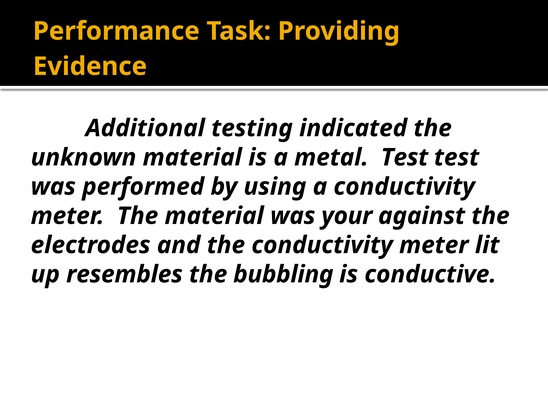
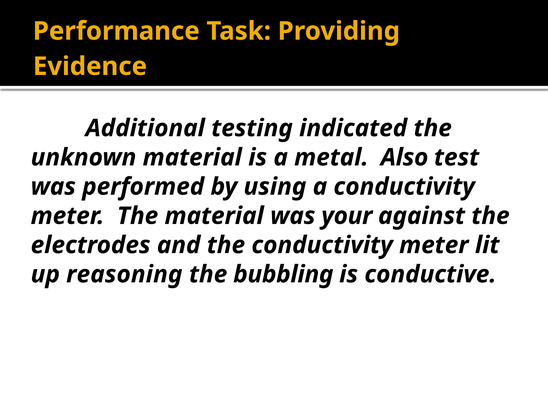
metal Test: Test -> Also (404, 157)
resembles: resembles -> reasoning (124, 274)
